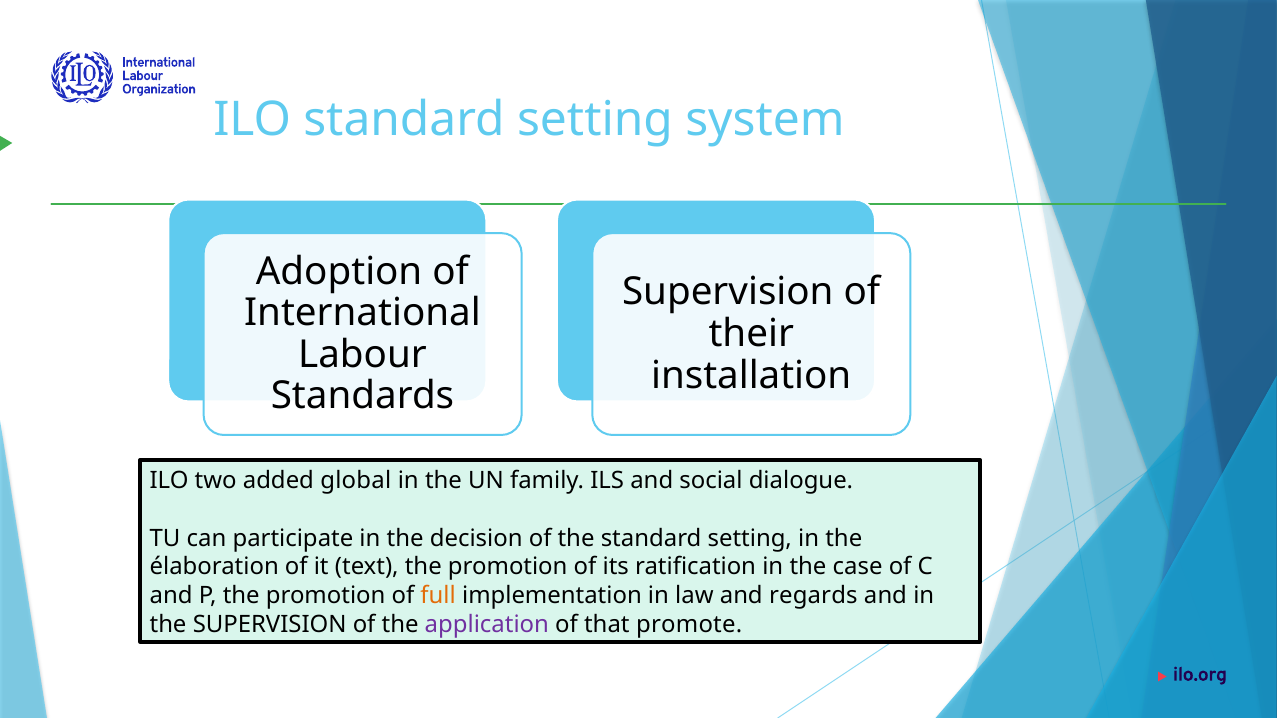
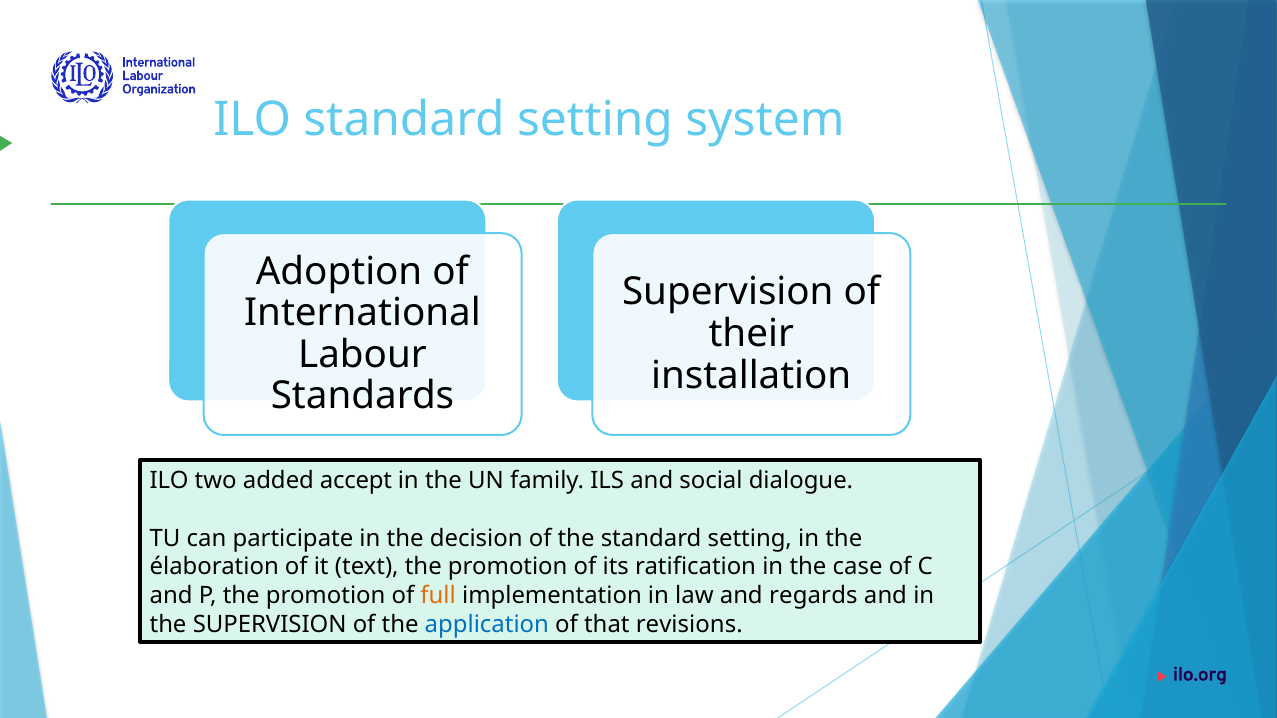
global: global -> accept (356, 481)
application colour: purple -> blue (487, 625)
promote: promote -> revisions (689, 625)
